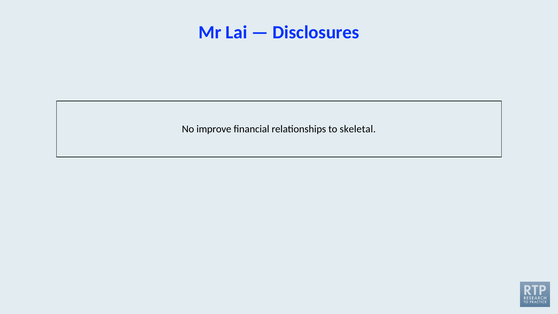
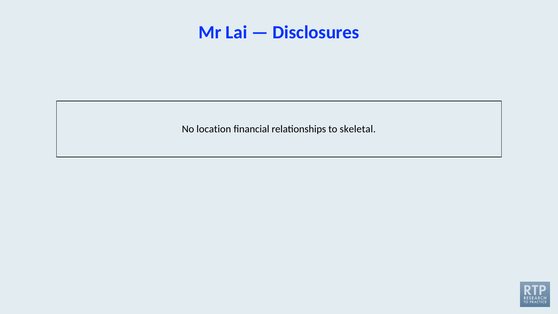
improve: improve -> location (214, 129)
